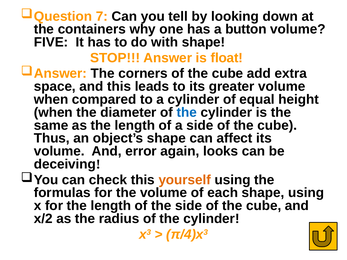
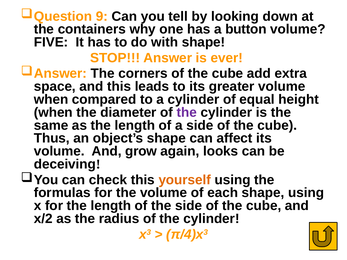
7: 7 -> 9 (102, 16)
float: float -> ever (227, 58)
the colour: blue -> purple (187, 112)
error: error -> grow (141, 151)
